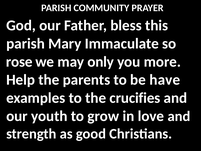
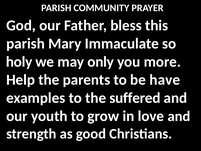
rose: rose -> holy (19, 62)
crucifies: crucifies -> suffered (135, 98)
